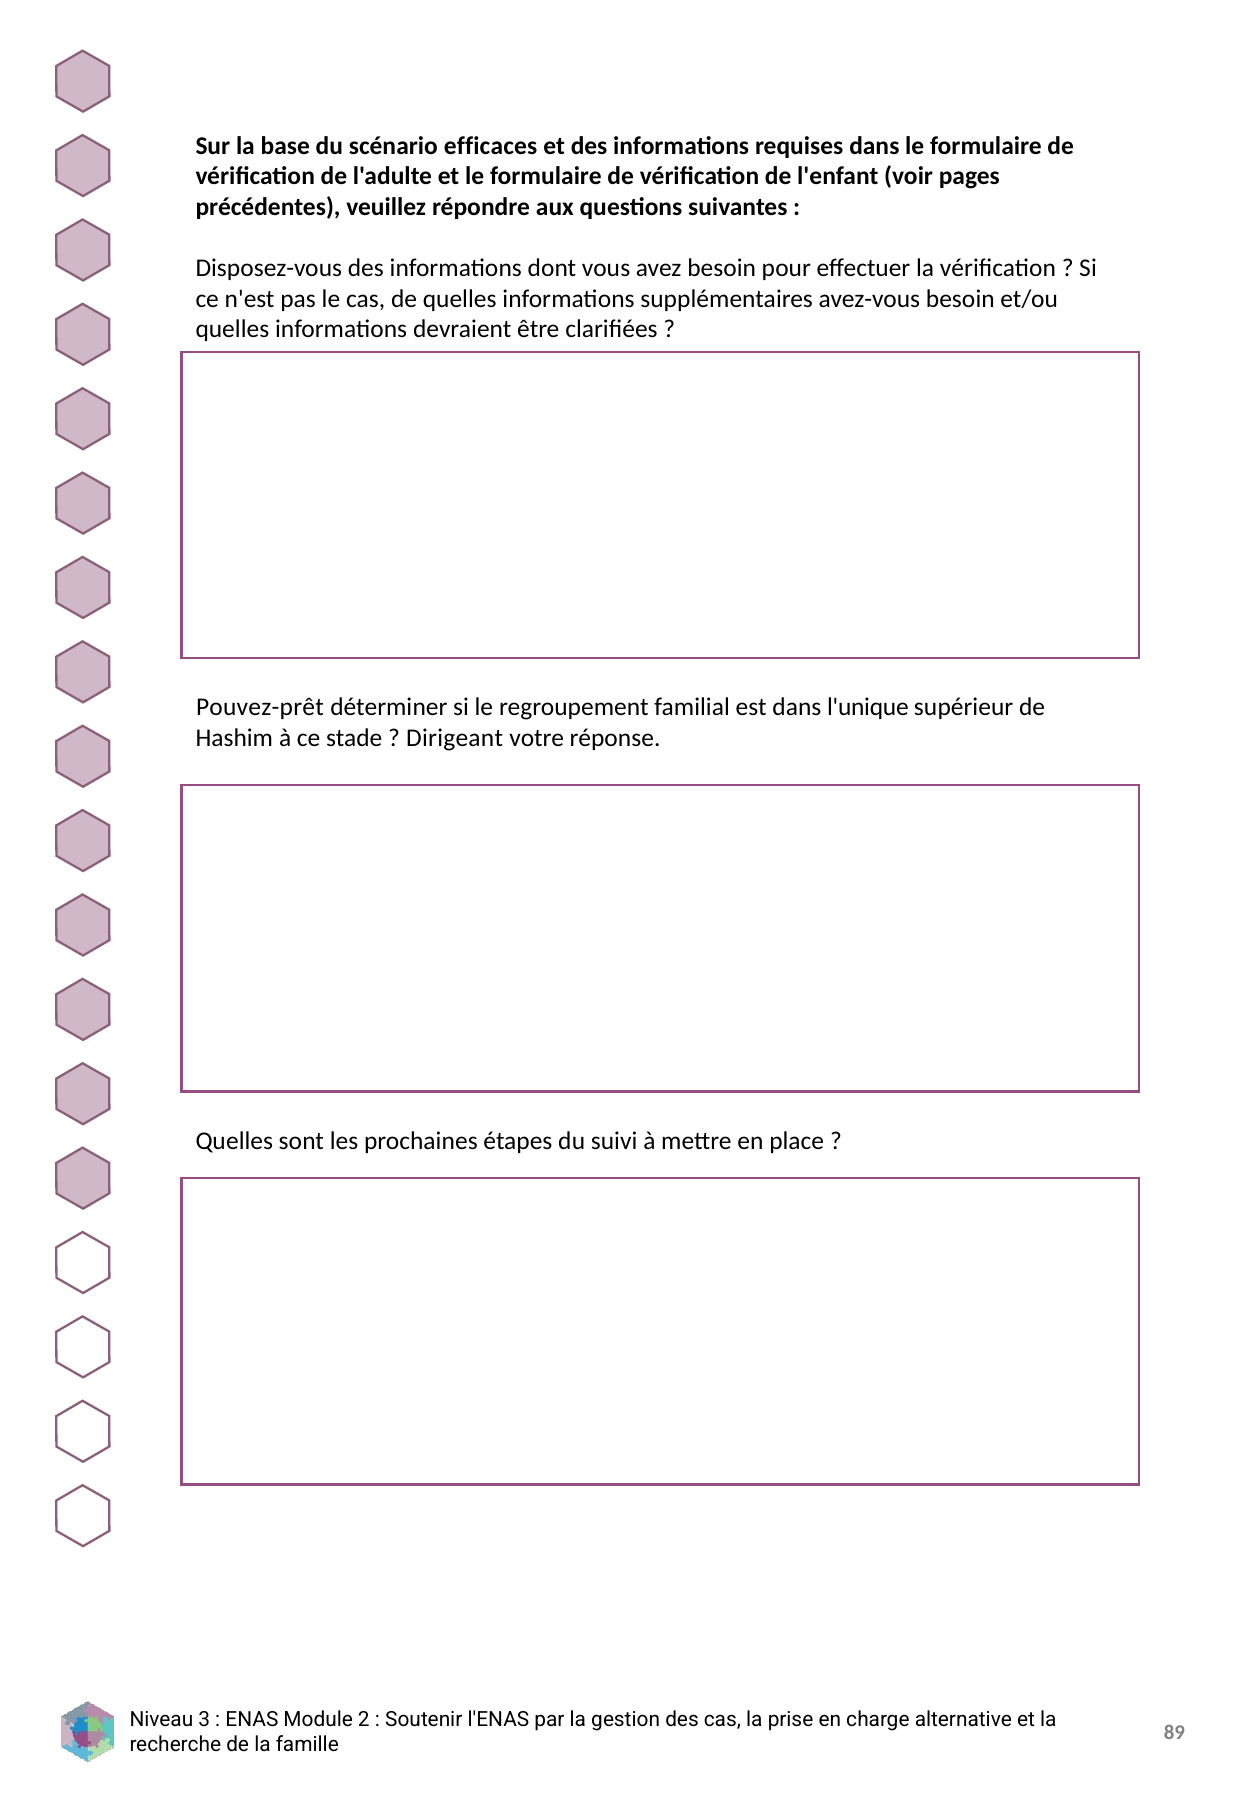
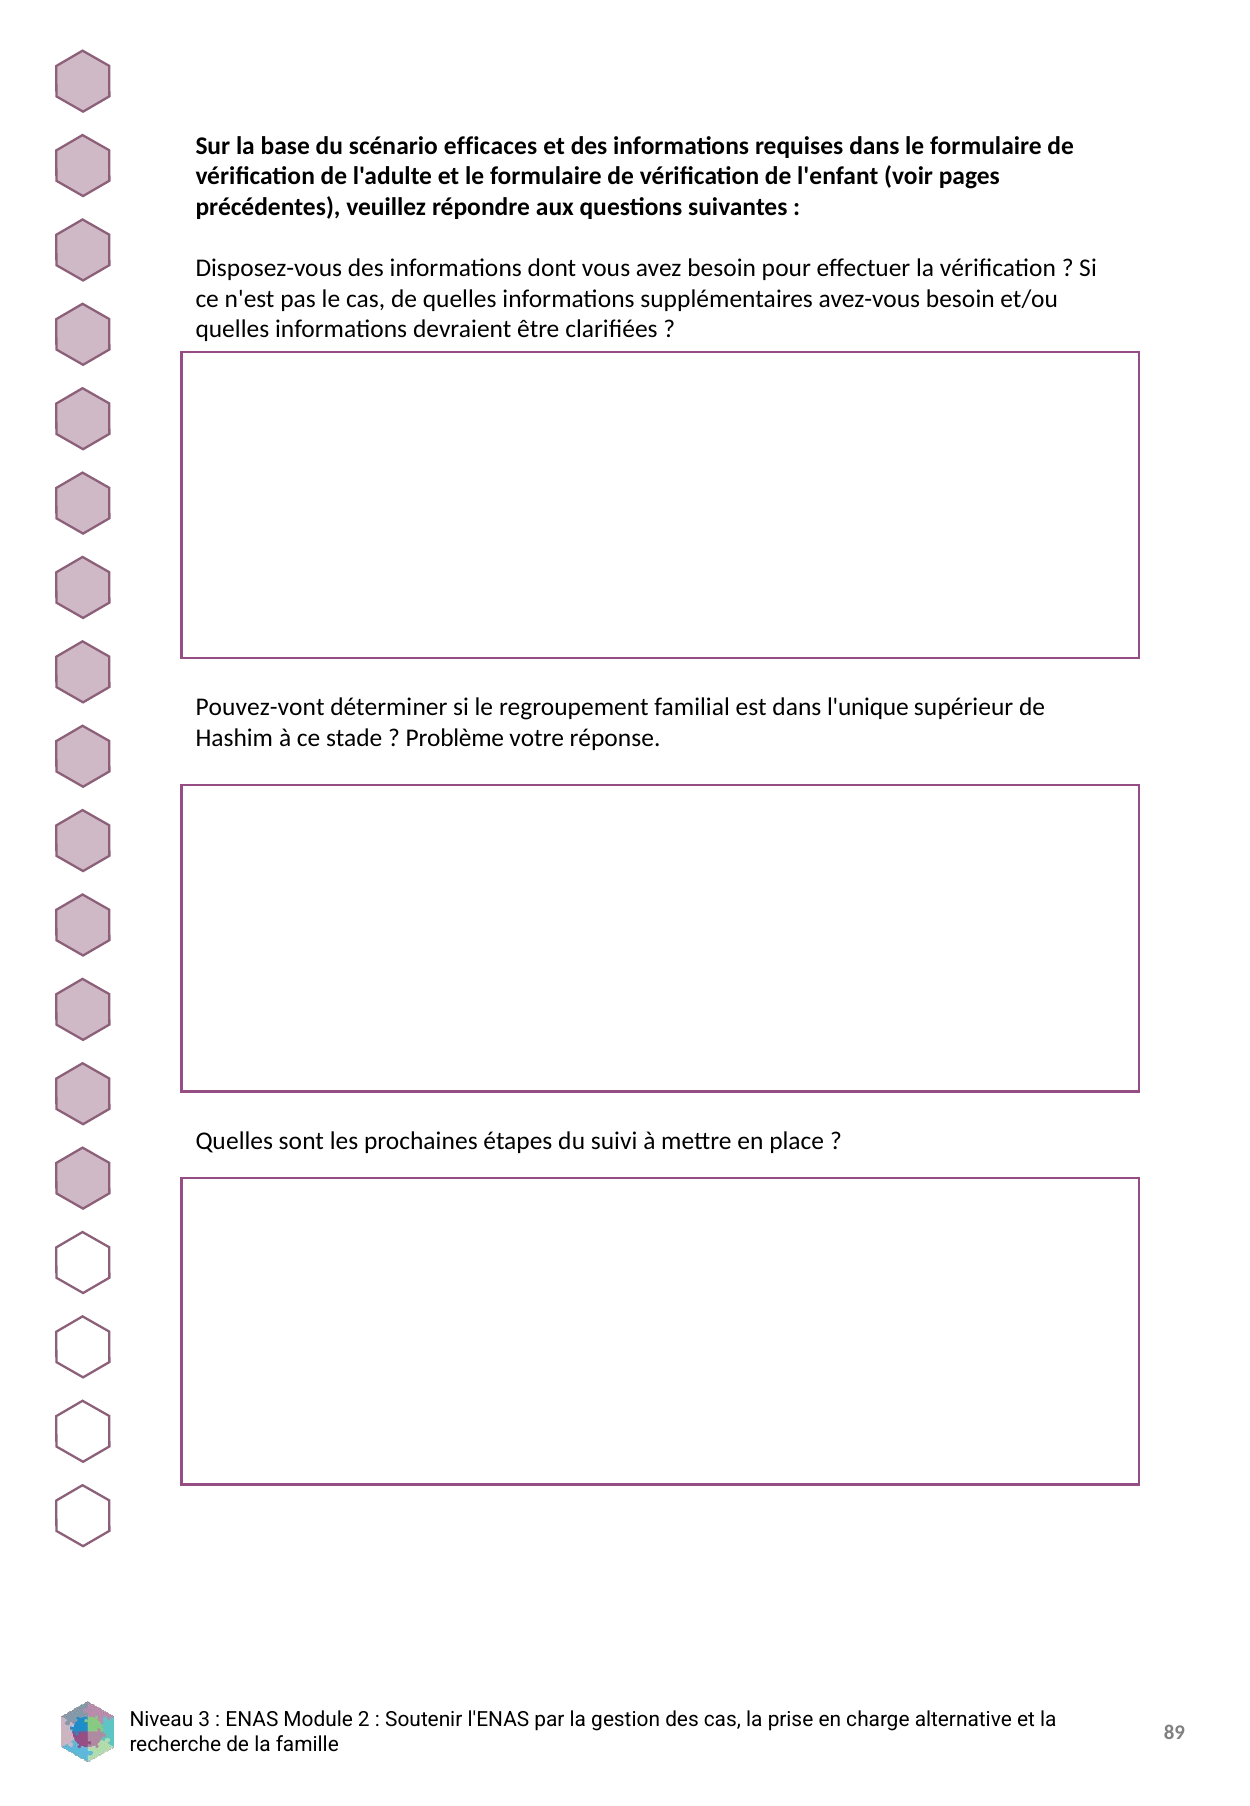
Pouvez-prêt: Pouvez-prêt -> Pouvez-vont (260, 707)
Dirigeant: Dirigeant -> Problème (455, 738)
